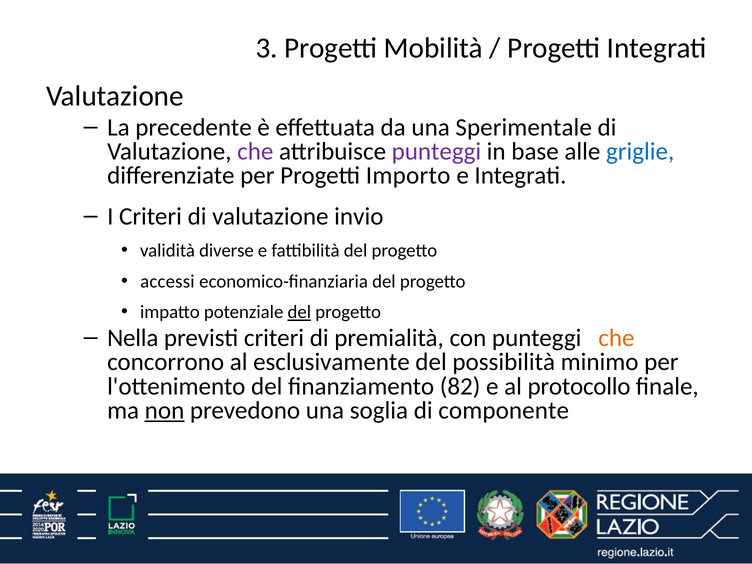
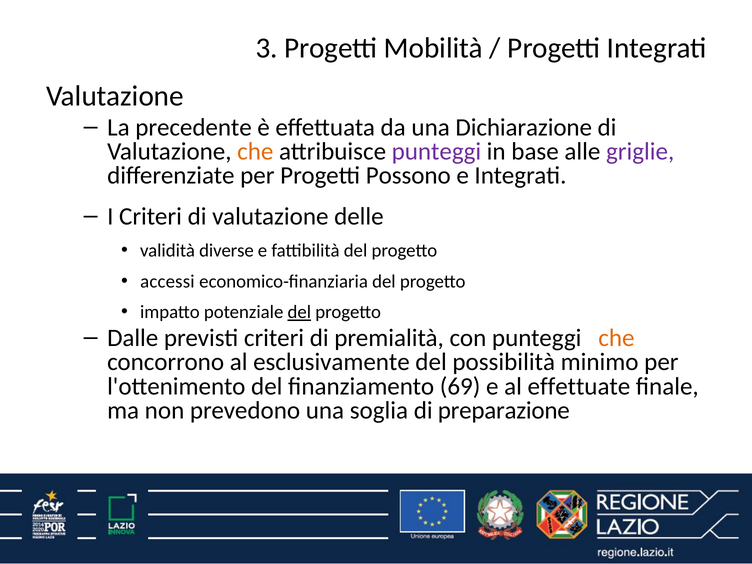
Sperimentale: Sperimentale -> Dichiarazione (524, 127)
che colour: purple -> orange (255, 151)
griglie colour: blue -> purple (640, 151)
Importo: Importo -> Possono (408, 175)
invio: invio -> delle (359, 216)
Nella: Nella -> Dalle (133, 338)
82: 82 -> 69 (460, 386)
protocollo: protocollo -> effettuate (579, 386)
non underline: present -> none (165, 410)
componente: componente -> preparazione (504, 410)
